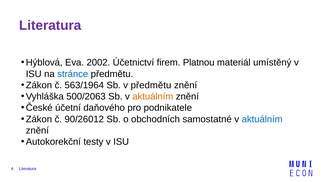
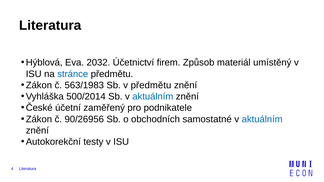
Literatura colour: purple -> black (50, 25)
2002: 2002 -> 2032 (98, 63)
Platnou: Platnou -> Způsob (199, 63)
563/1964: 563/1964 -> 563/1983 (84, 85)
500/2063: 500/2063 -> 500/2014 (86, 97)
aktuálním colour: orange -> blue (153, 97)
daňového: daňového -> zaměřený (104, 108)
90/26012: 90/26012 -> 90/26956 (84, 119)
